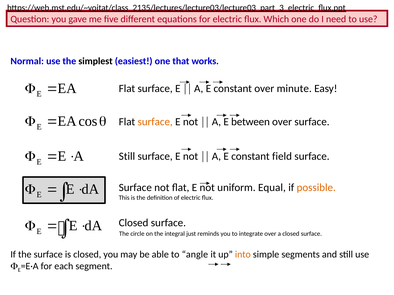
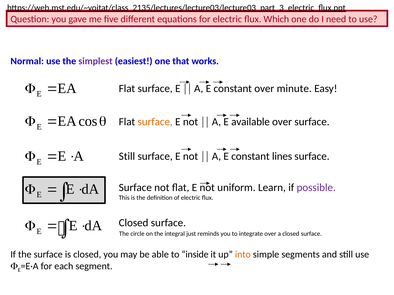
simplest colour: black -> purple (96, 61)
between: between -> available (251, 122)
field: field -> lines (282, 156)
Equal: Equal -> Learn (272, 188)
possible colour: orange -> purple (316, 188)
angle: angle -> inside (195, 255)
